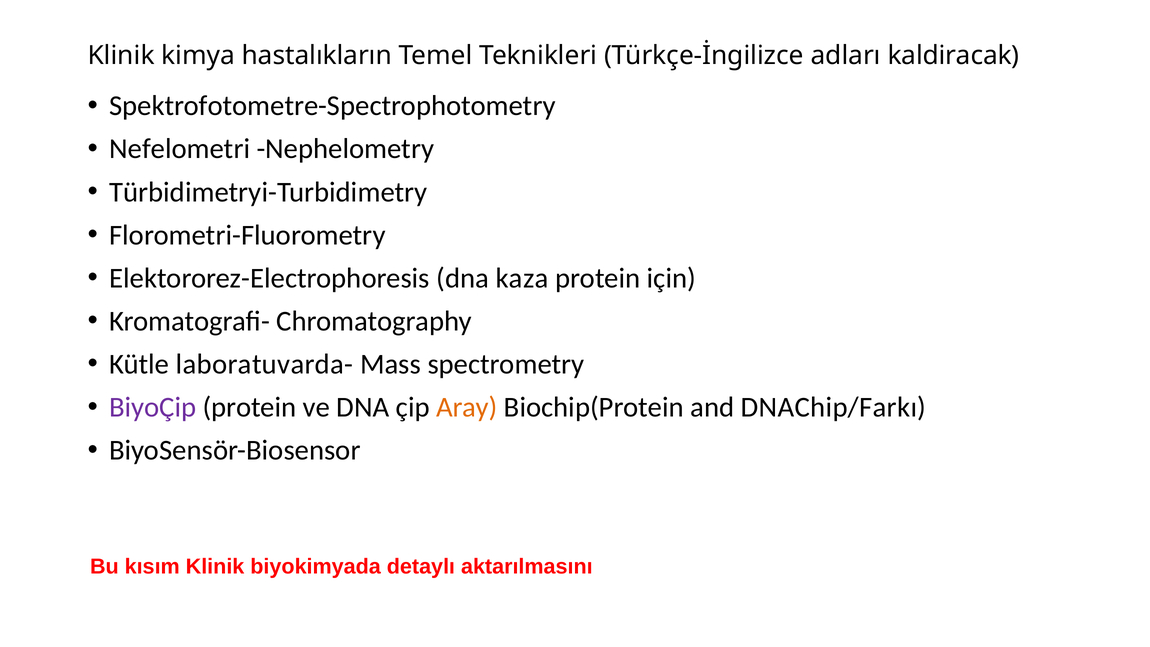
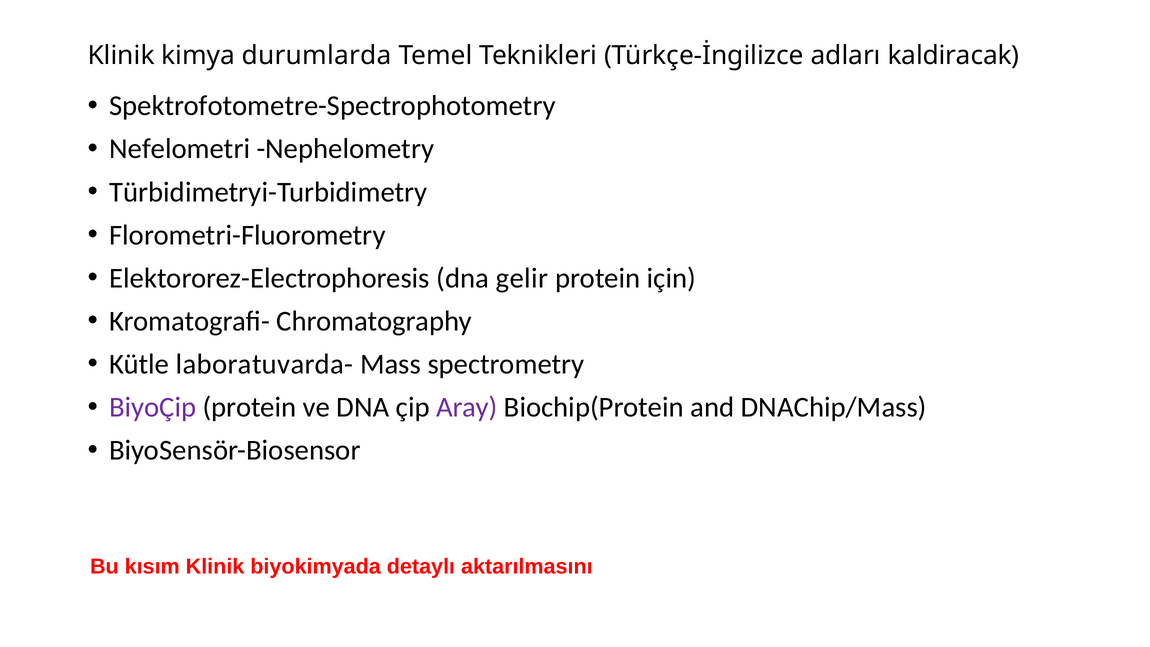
hastalıkların: hastalıkların -> durumlarda (317, 55)
kaza: kaza -> gelir (522, 278)
Aray colour: orange -> purple (467, 407)
DNAChip/Farkı: DNAChip/Farkı -> DNAChip/Mass (834, 407)
